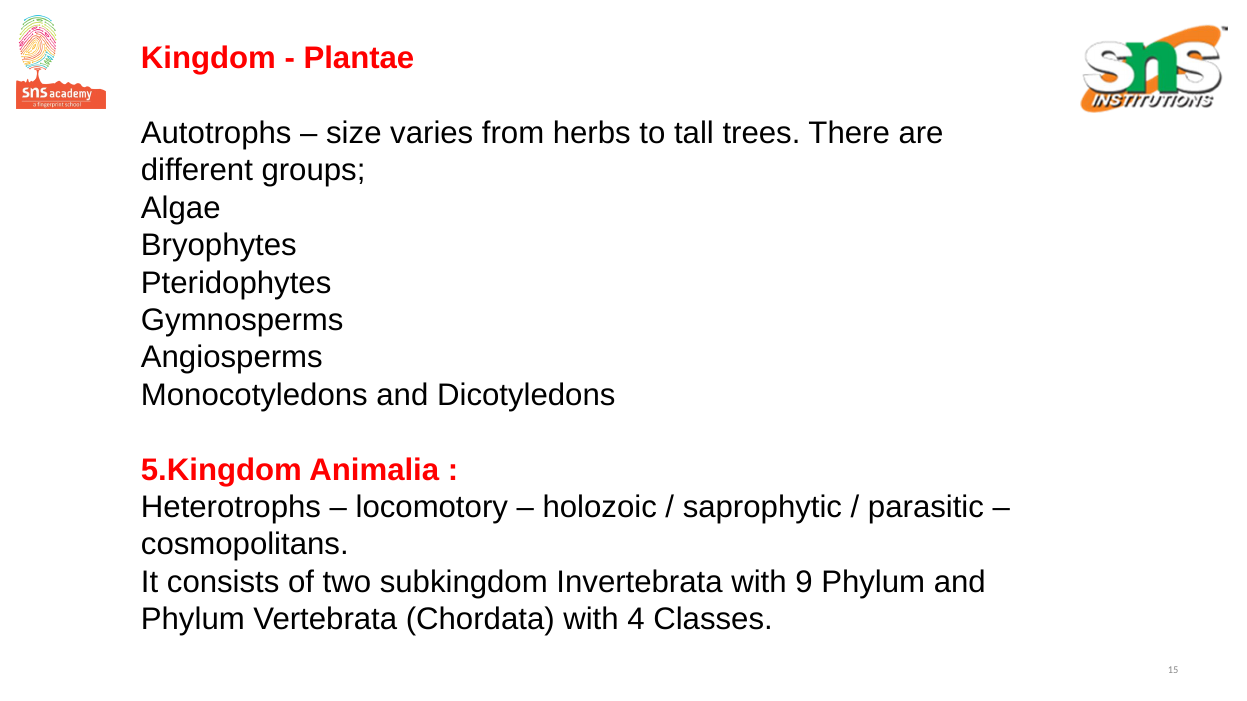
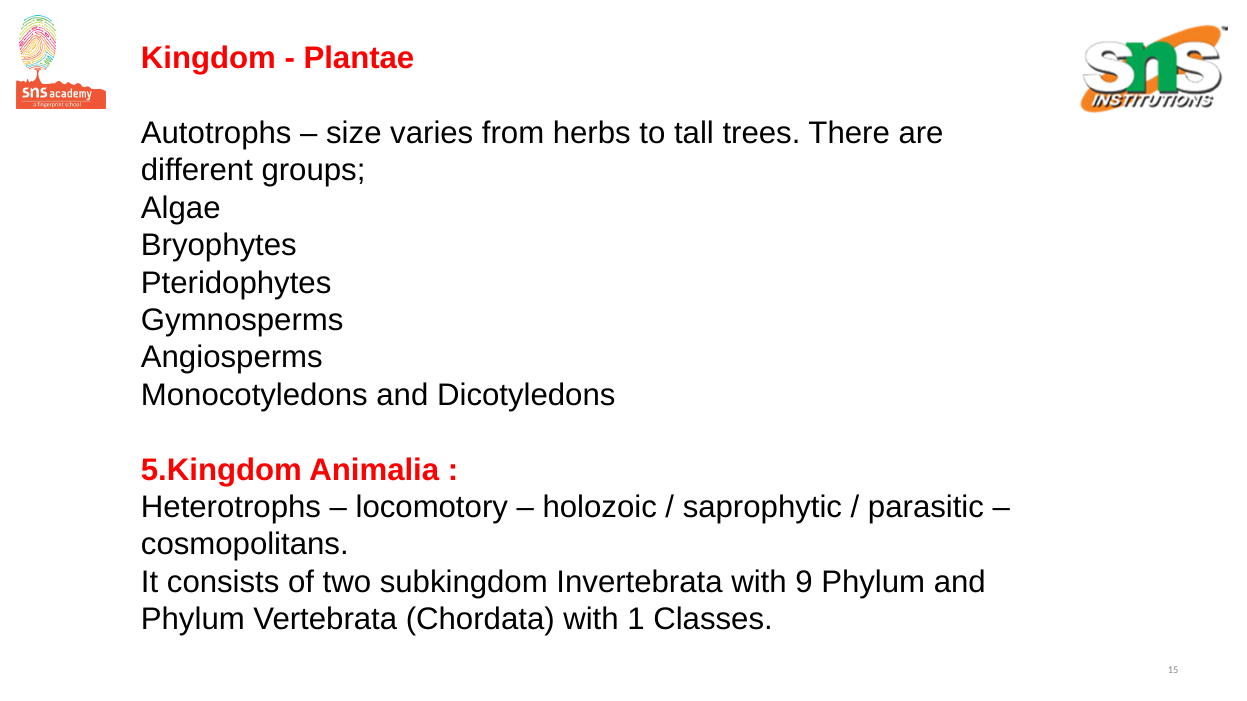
4: 4 -> 1 (636, 620)
